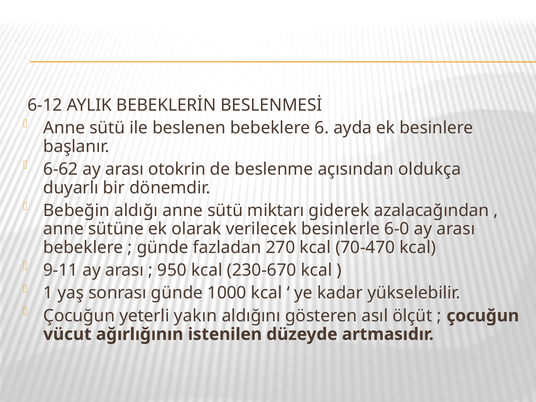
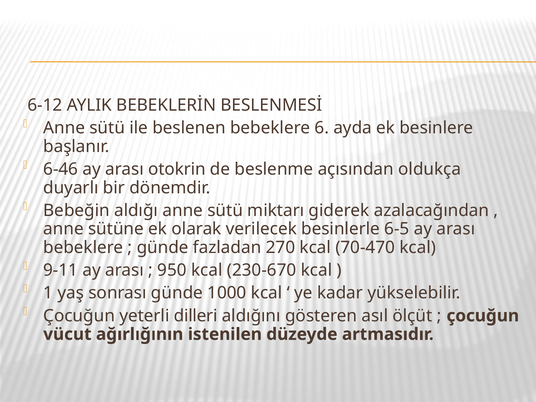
6-62: 6-62 -> 6-46 (61, 169)
6-0: 6-0 -> 6-5 (397, 229)
yakın: yakın -> dilleri (196, 316)
